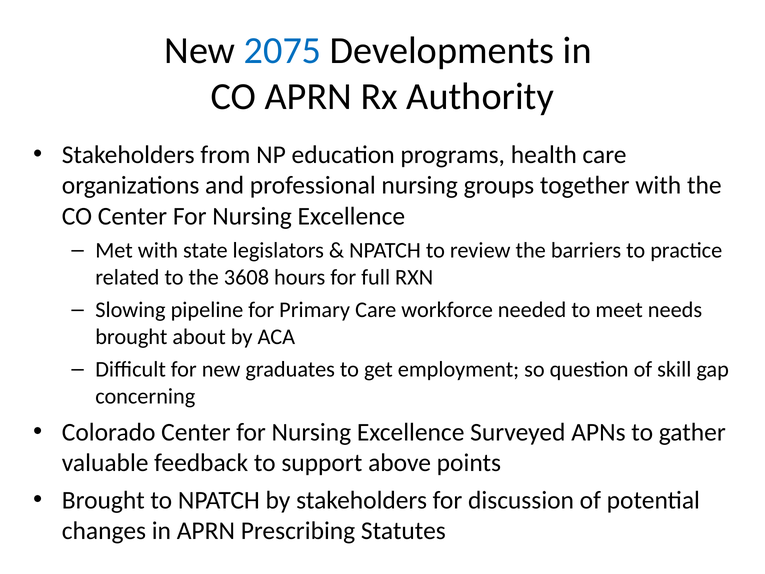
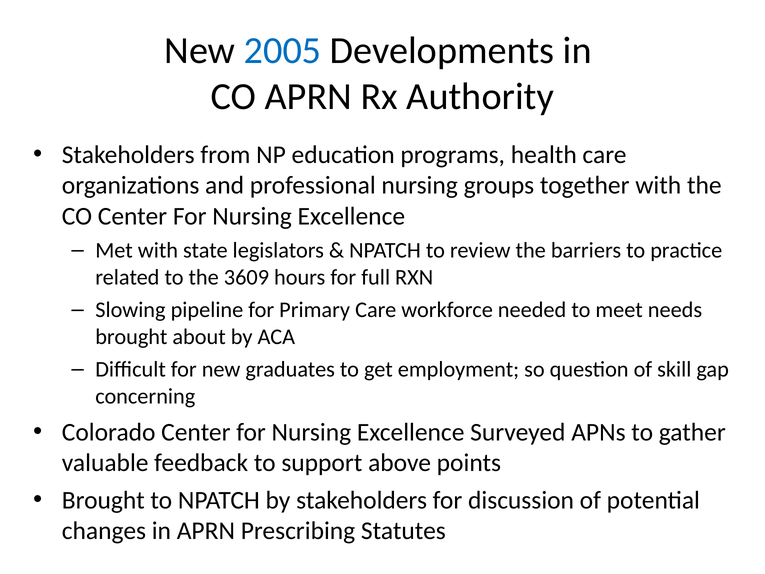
2075: 2075 -> 2005 (283, 51)
3608: 3608 -> 3609 (246, 277)
